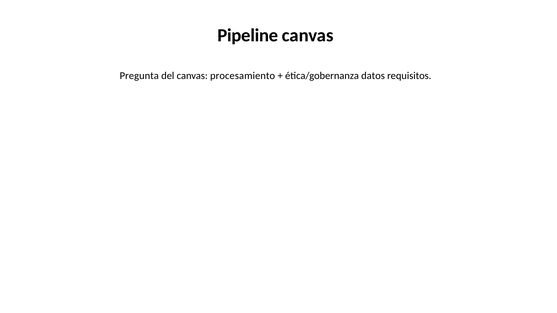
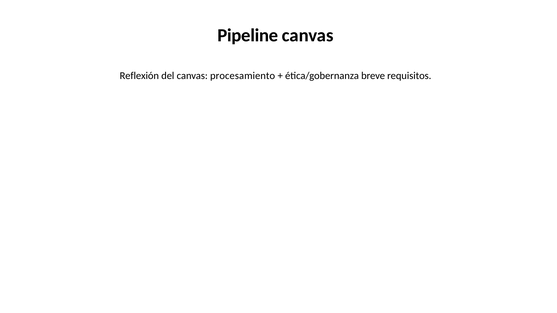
Pregunta: Pregunta -> Reflexión (139, 76)
datos: datos -> breve (373, 76)
